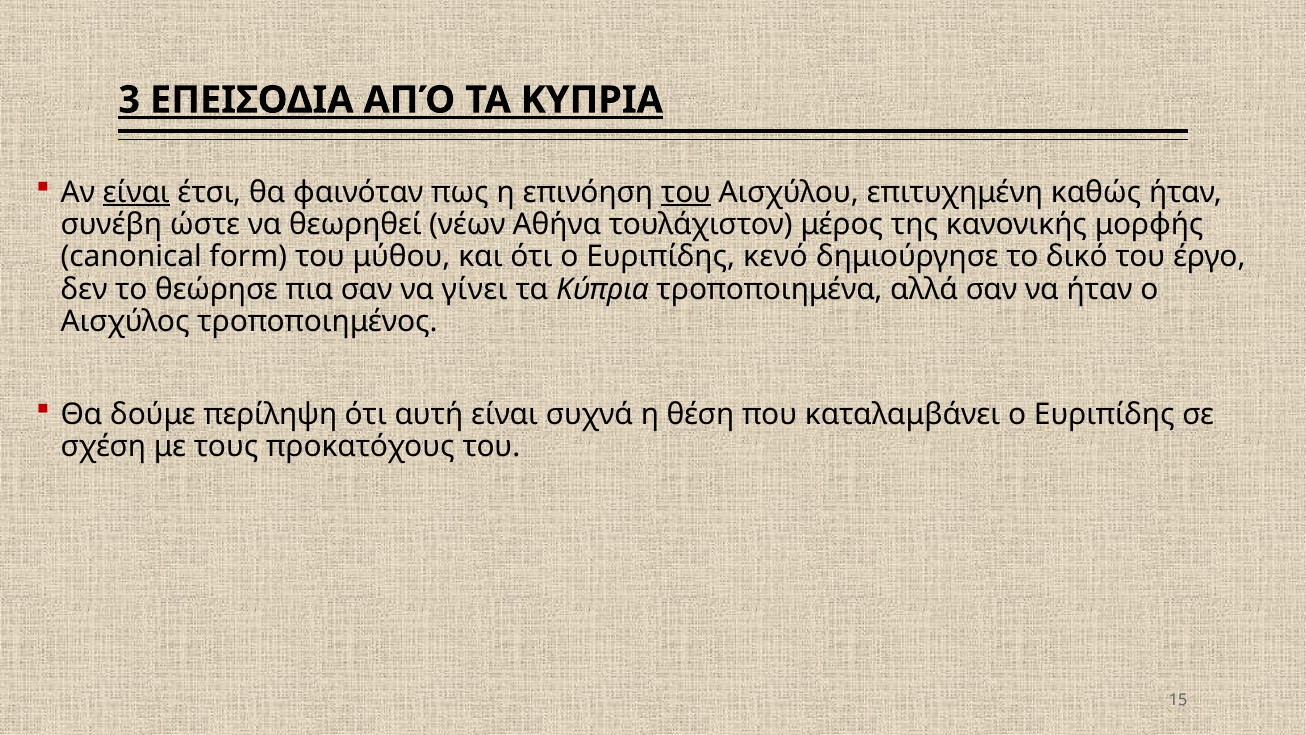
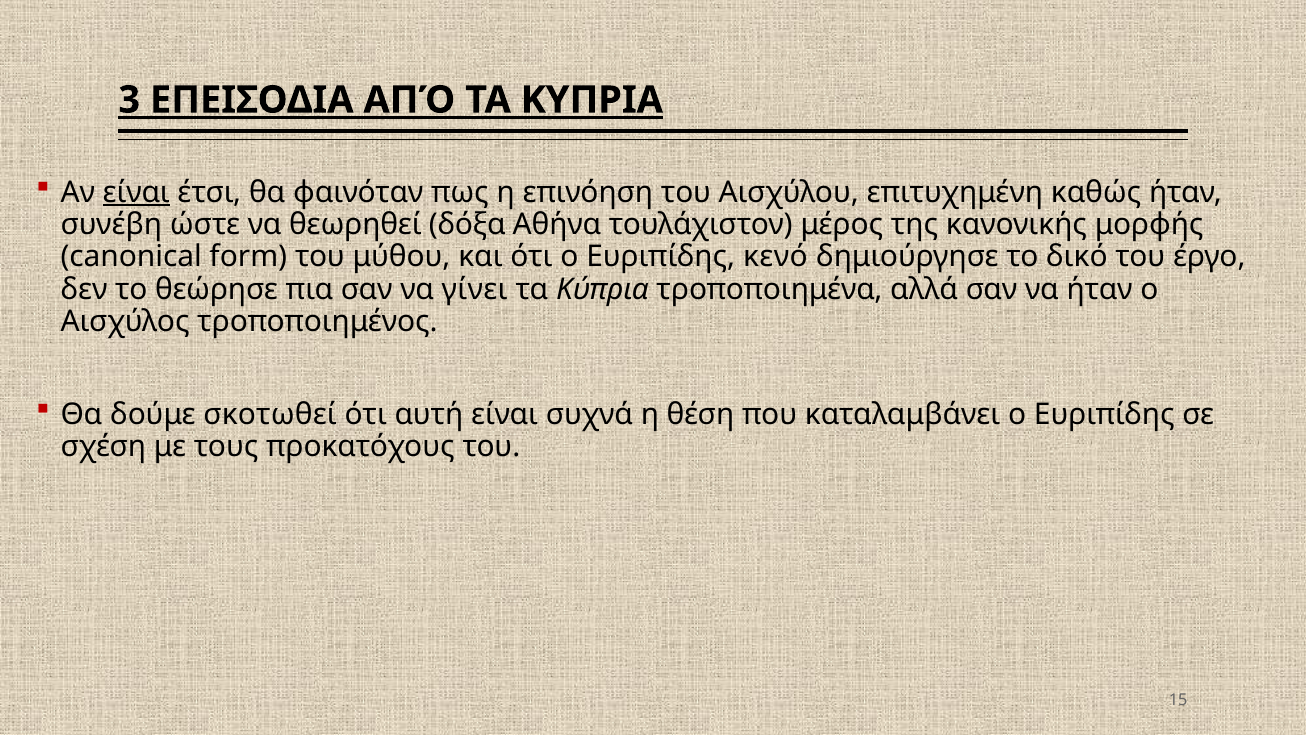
του underline: present -> none (686, 192)
νέων: νέων -> δόξα (467, 225)
περίληψη: περίληψη -> σκοτωθεί (270, 414)
